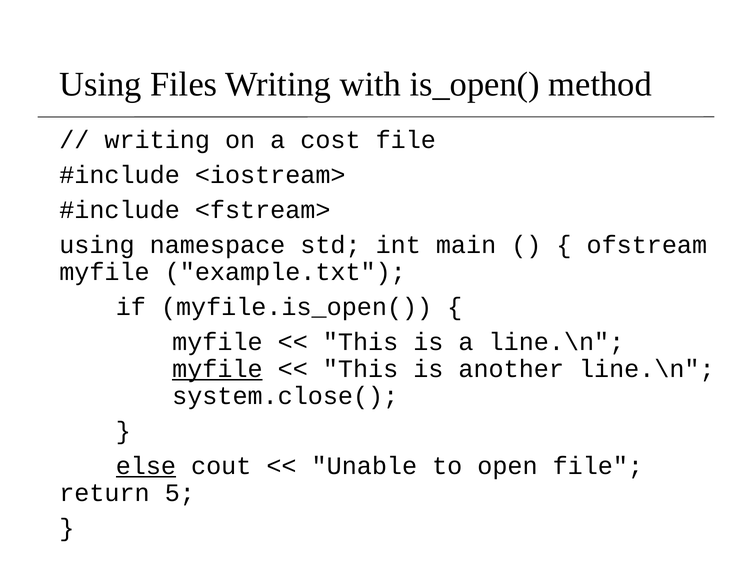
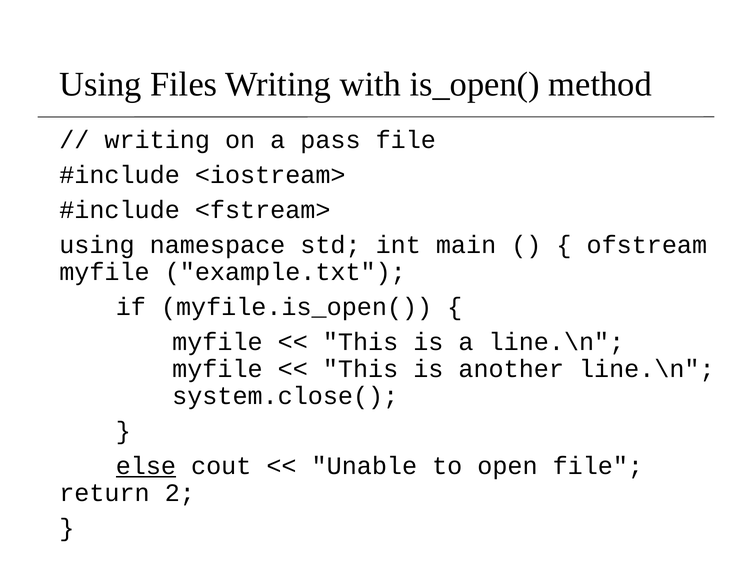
cost: cost -> pass (330, 140)
myfile underline: present -> none (217, 369)
5: 5 -> 2 (180, 493)
